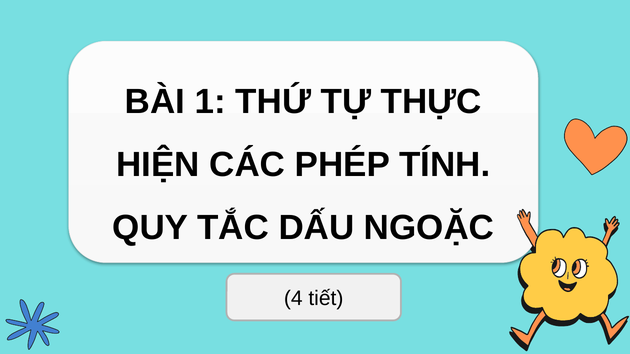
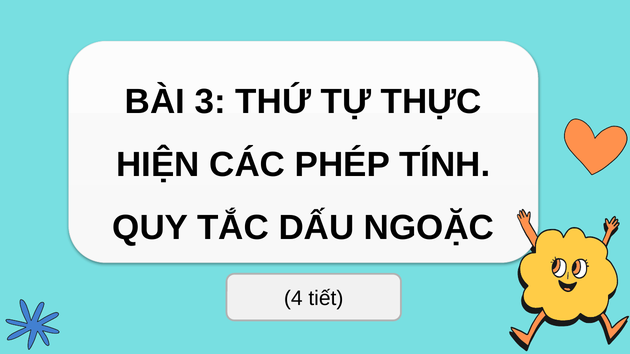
1: 1 -> 3 (210, 102)
